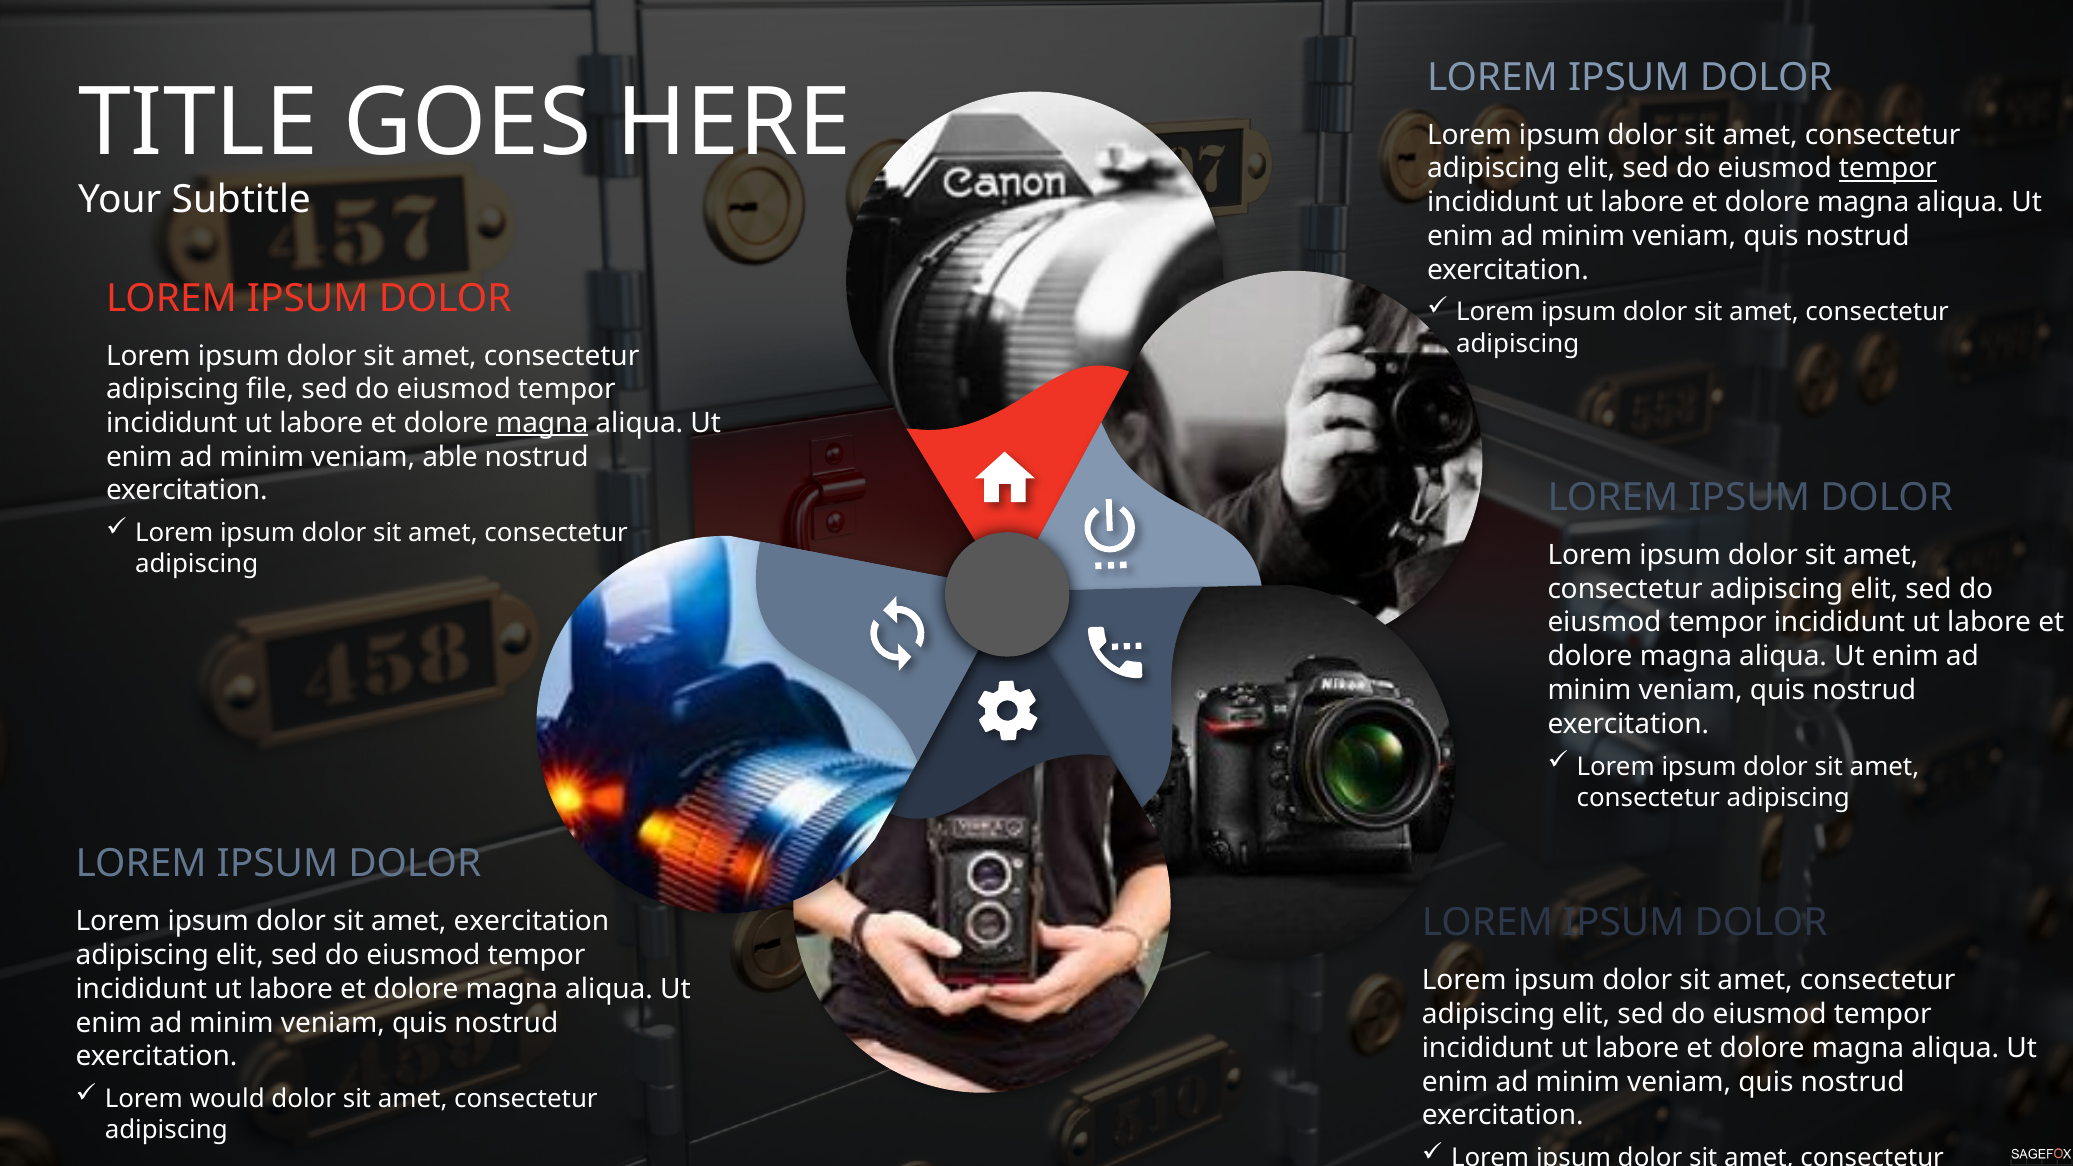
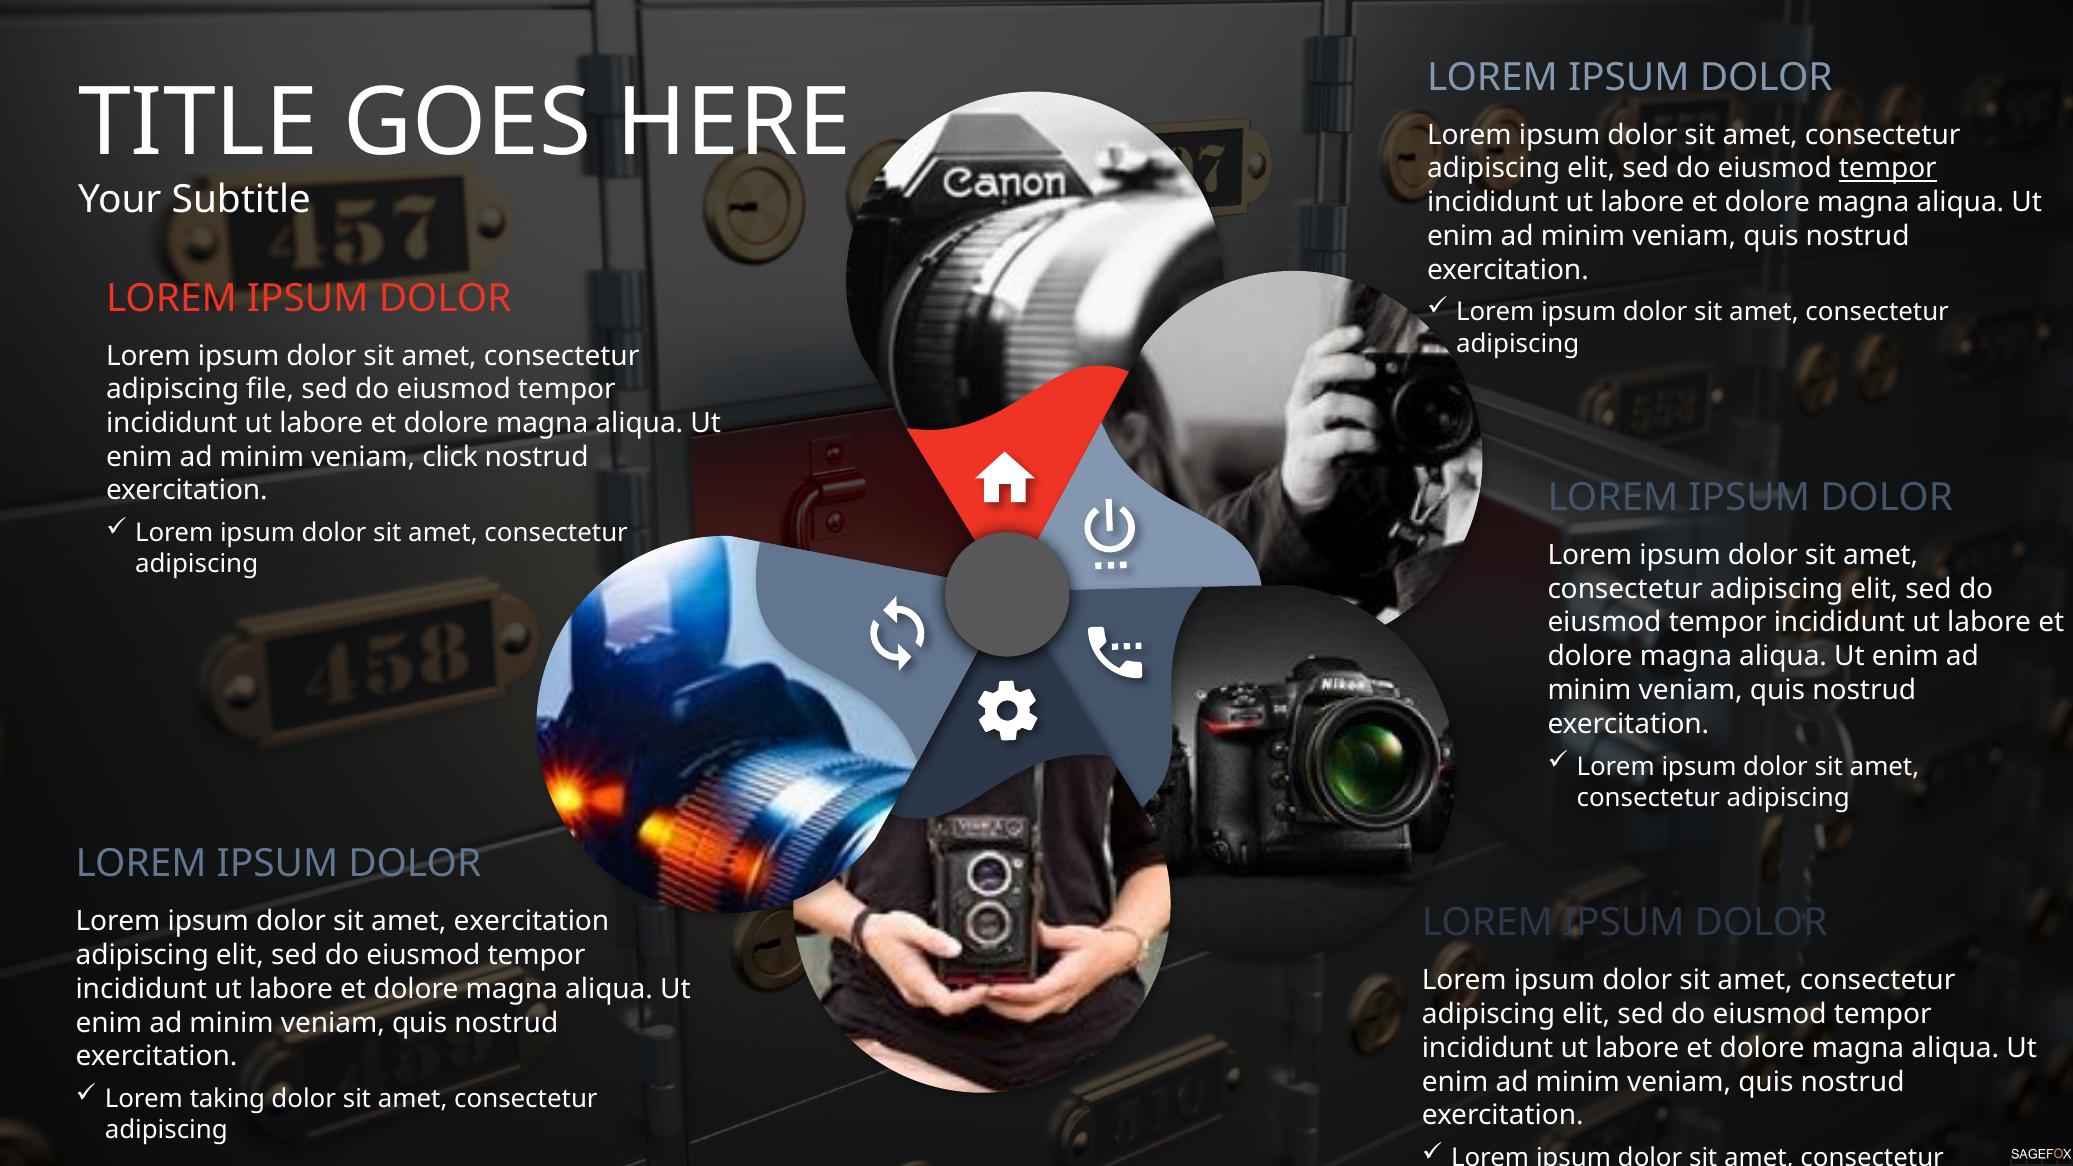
magna underline: present -> none (542, 423)
able: able -> click (450, 457)
would: would -> taking (227, 1099)
